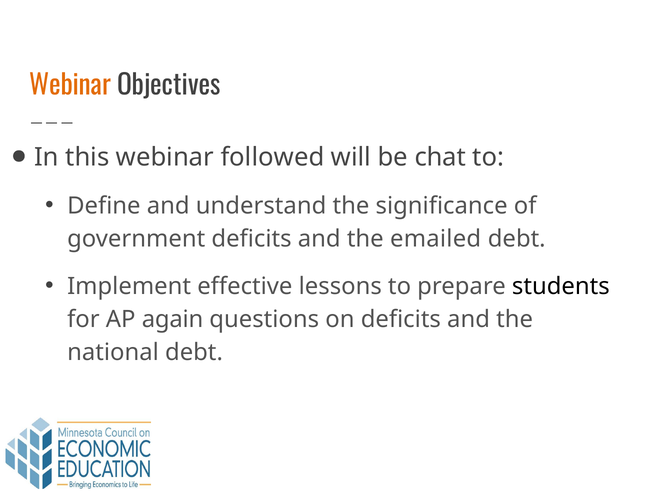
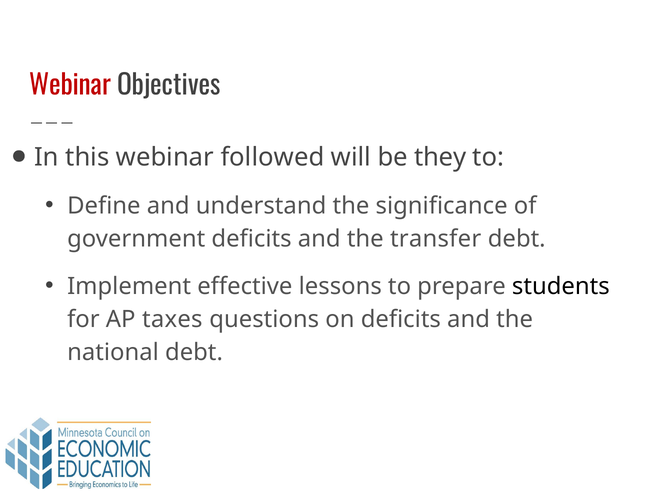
Webinar colour: orange -> red (70, 85)
chat: chat -> they (440, 157)
emailed: emailed -> transfer (436, 239)
again: again -> taxes (172, 319)
